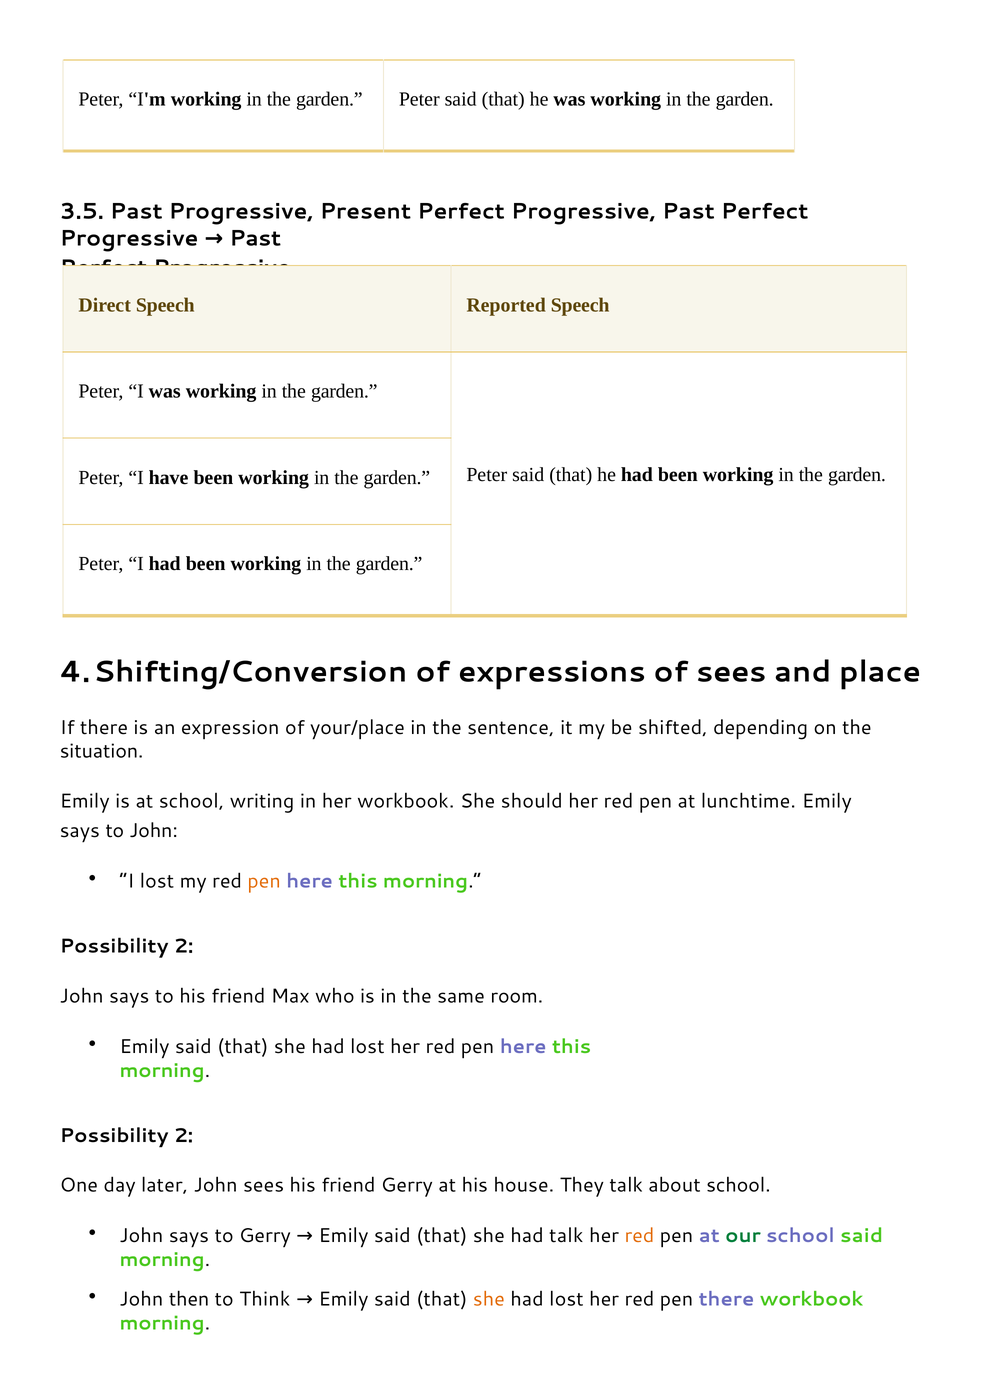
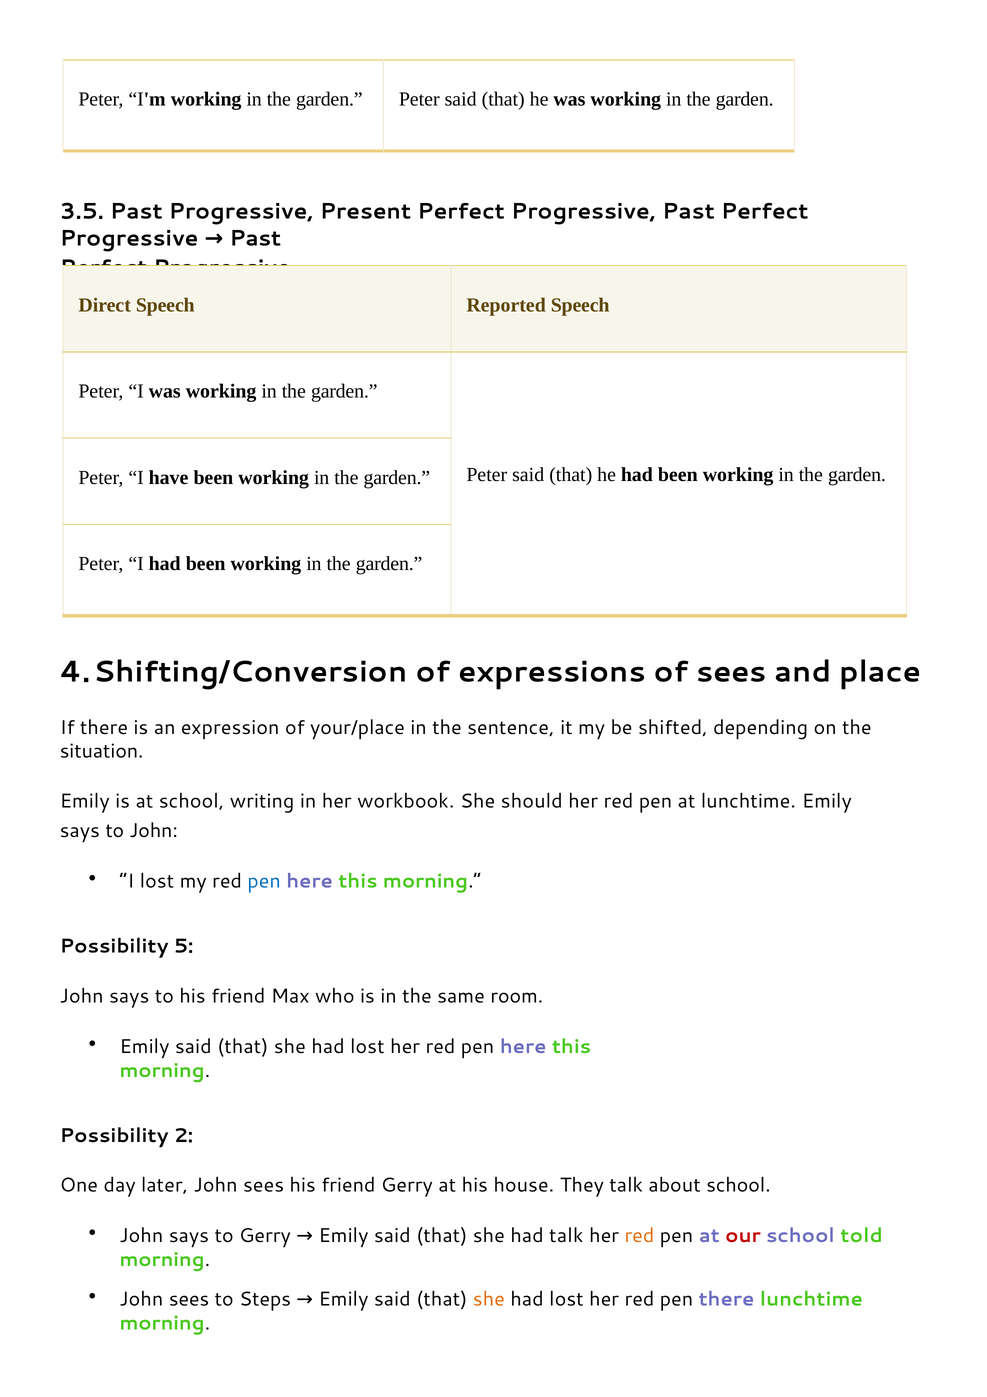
pen colour: orange -> blue (264, 881)
2: 2 -> 5 (184, 946)
our colour: green -> red (743, 1236)
school said: said -> told (862, 1236)
then: then -> sees (189, 1299)
Think: Think -> Steps (265, 1299)
there workbook: workbook -> lunchtime (811, 1299)
